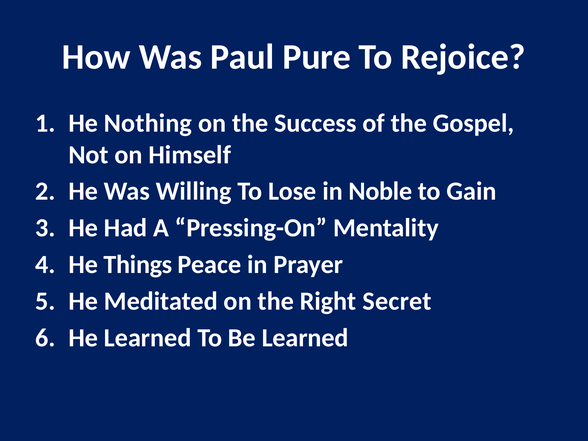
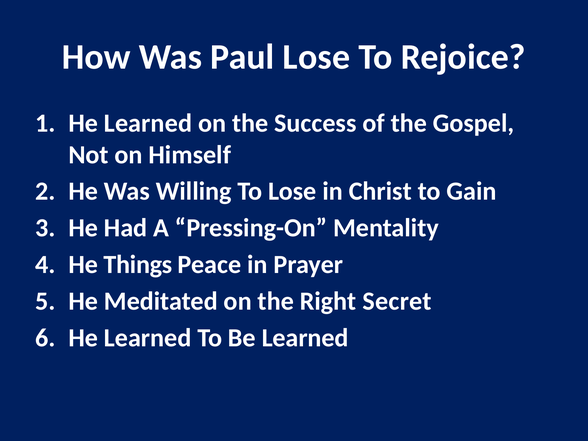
Paul Pure: Pure -> Lose (316, 57)
Nothing: Nothing -> Learned (148, 123)
Noble: Noble -> Christ (380, 191)
